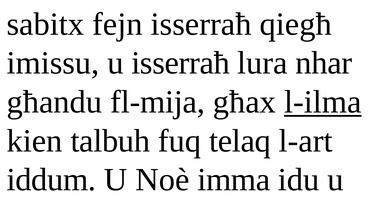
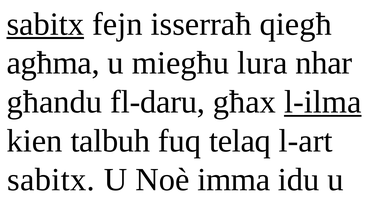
sabitx underline: none -> present (45, 24)
imissu: imissu -> agħma (53, 63)
u isserraħ: isserraħ -> miegħu (180, 63)
fl-mija: fl-mija -> fl-daru (158, 102)
iddum: iddum -> sabitx (51, 180)
